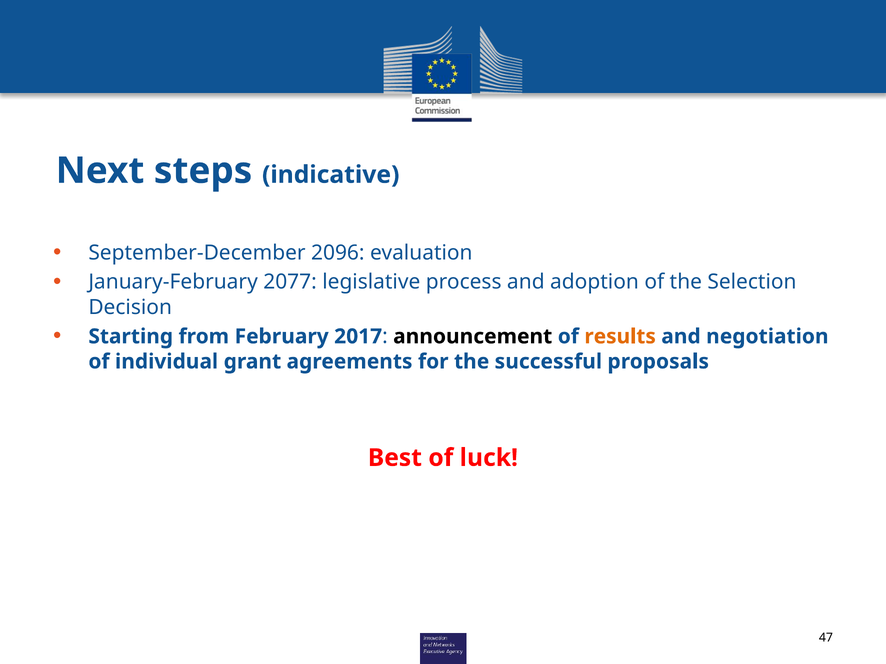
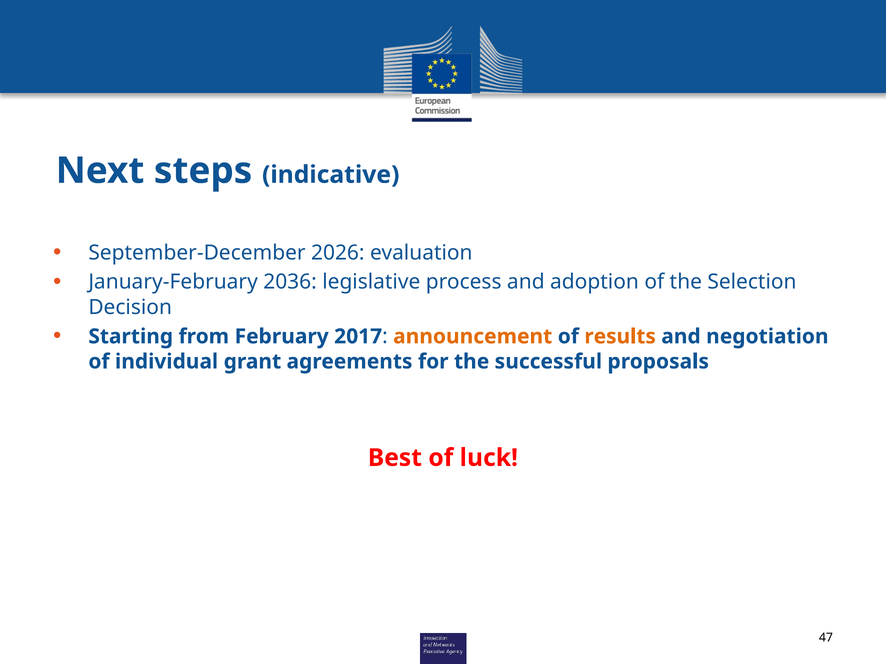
2096: 2096 -> 2026 (338, 253)
2077: 2077 -> 2036 (290, 282)
announcement colour: black -> orange (473, 337)
